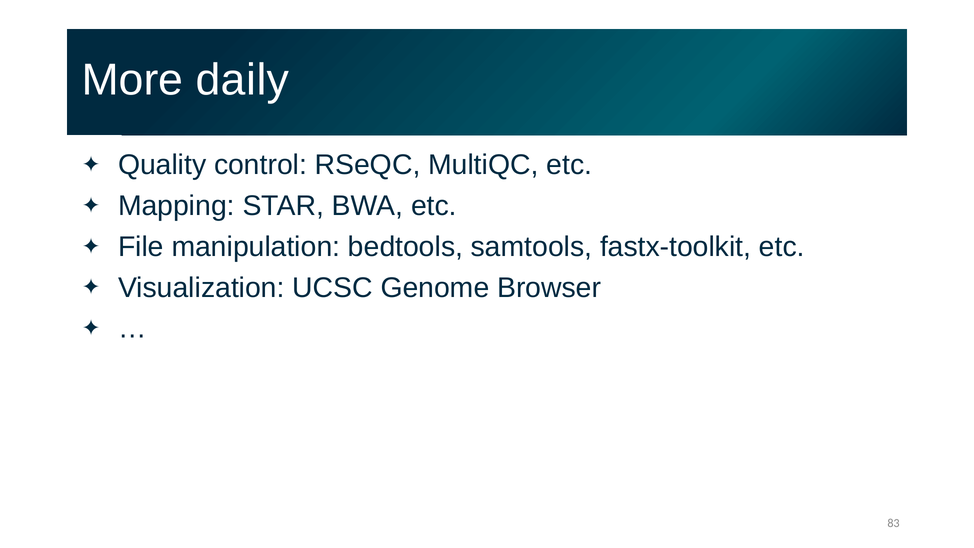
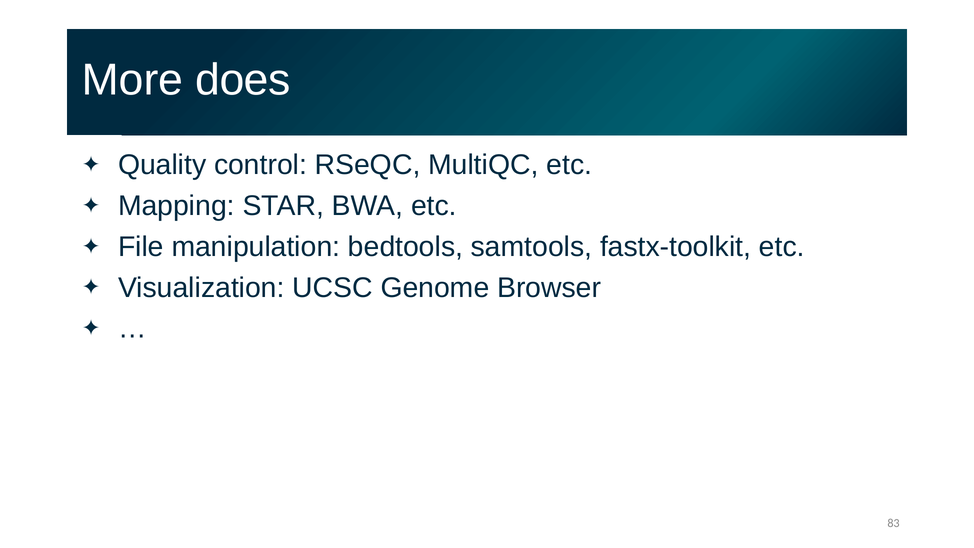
daily: daily -> does (243, 80)
